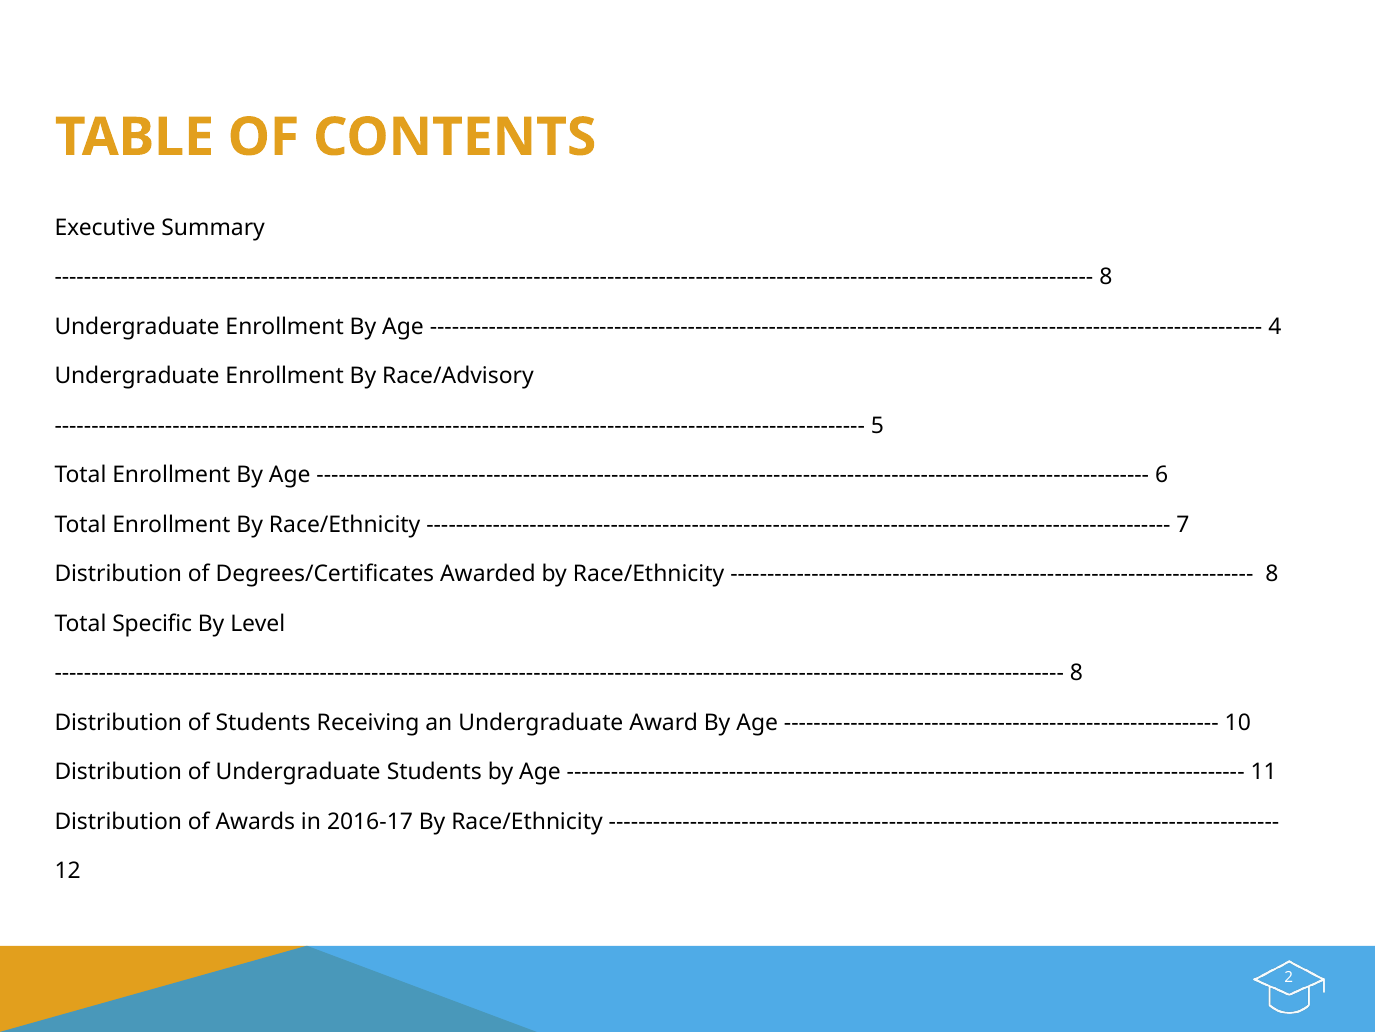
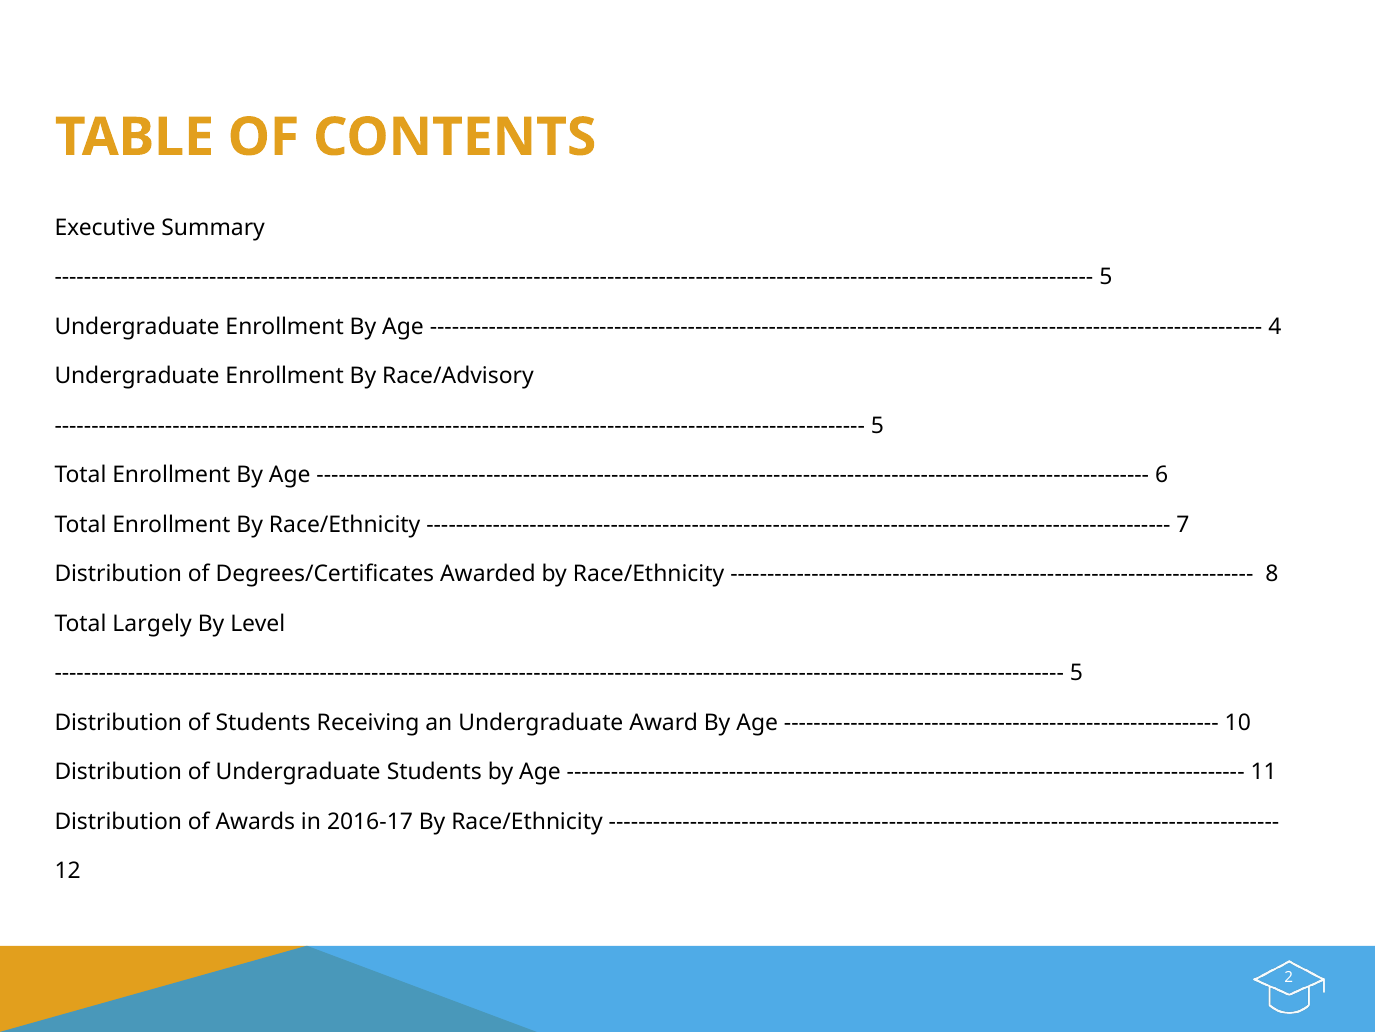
8: 8 -> 5 (1106, 277)
Specific: Specific -> Largely (152, 623)
8: 8 -> 5 (1076, 673)
